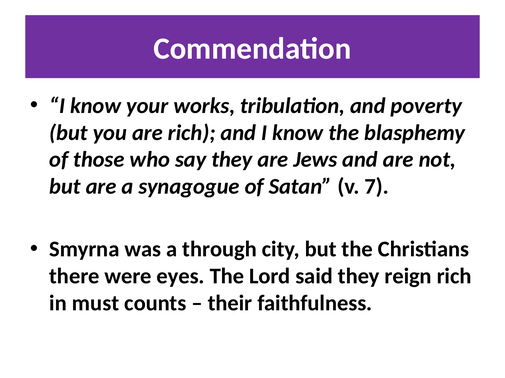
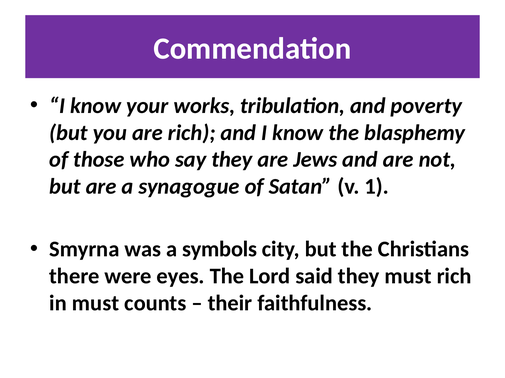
7: 7 -> 1 (377, 187)
through: through -> symbols (220, 250)
they reign: reign -> must (408, 277)
